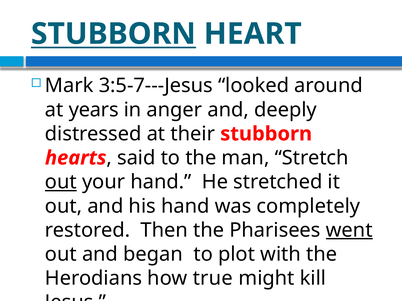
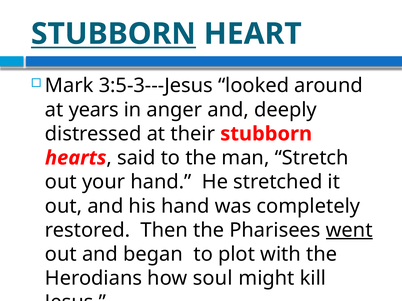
3:5-7---Jesus: 3:5-7---Jesus -> 3:5-3---Jesus (156, 86)
out underline: present -> none (61, 182)
true: true -> soul (213, 279)
